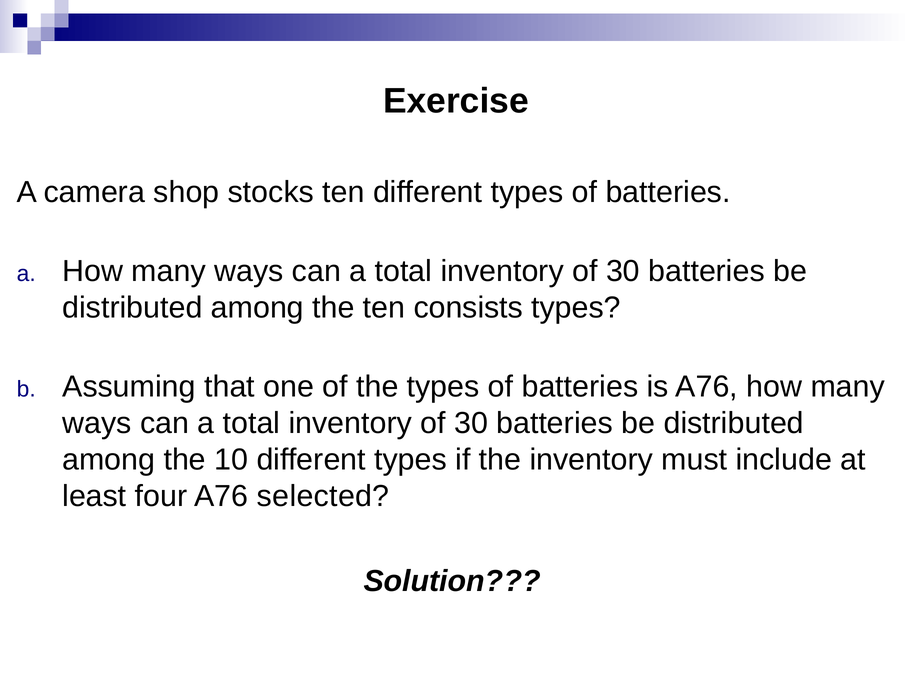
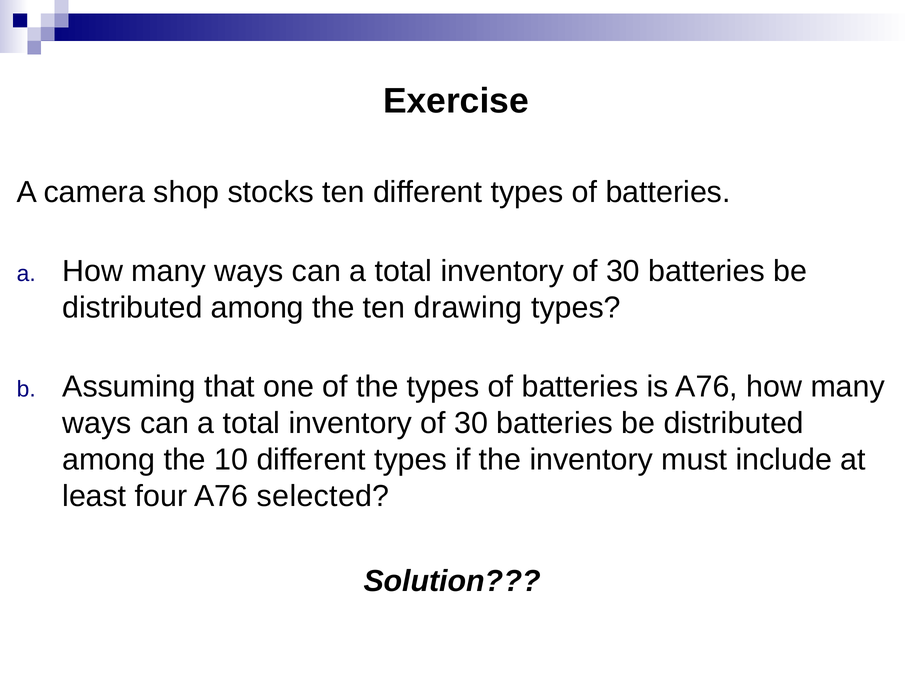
consists: consists -> drawing (468, 308)
